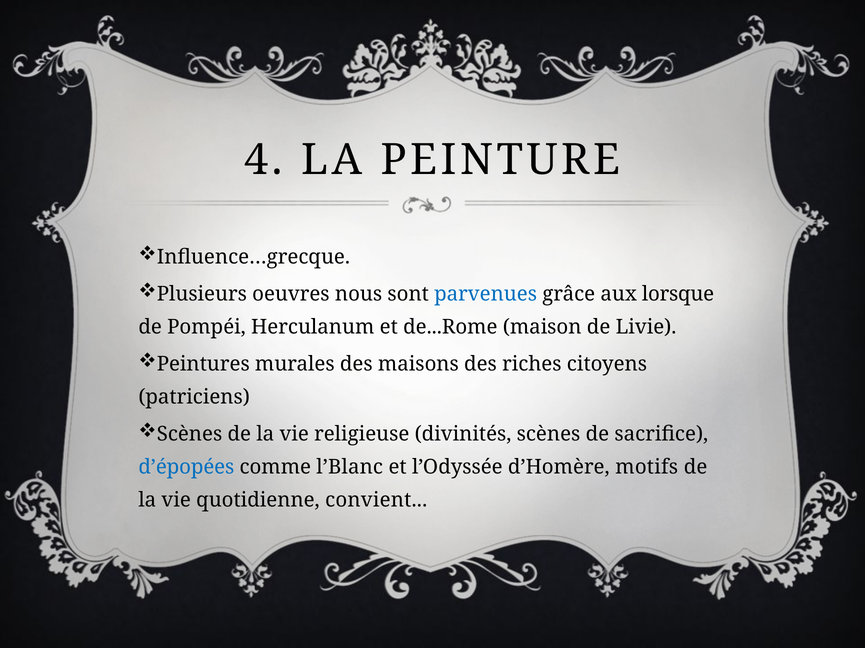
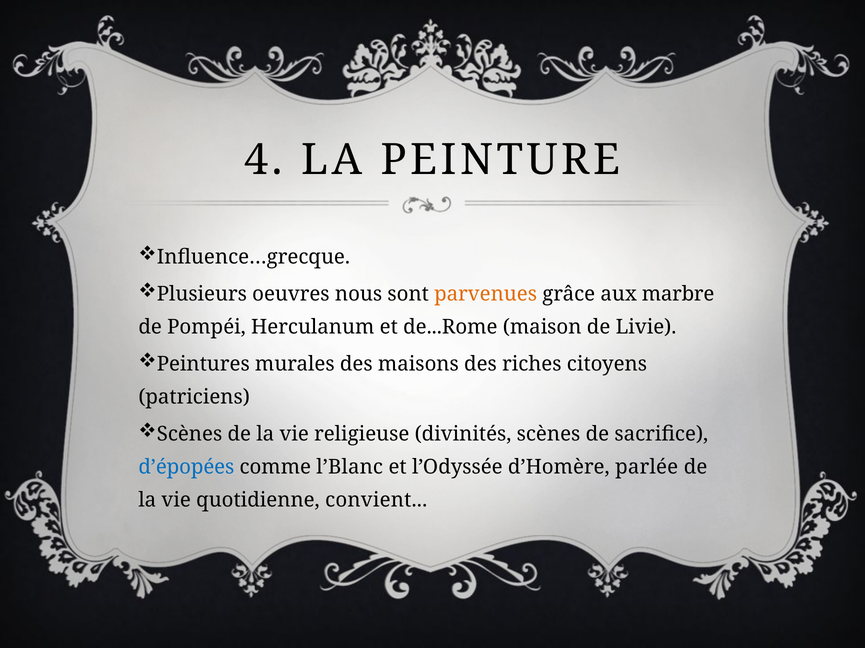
parvenues colour: blue -> orange (486, 294)
lorsque: lorsque -> marbre (678, 294)
motifs: motifs -> parlée (647, 468)
